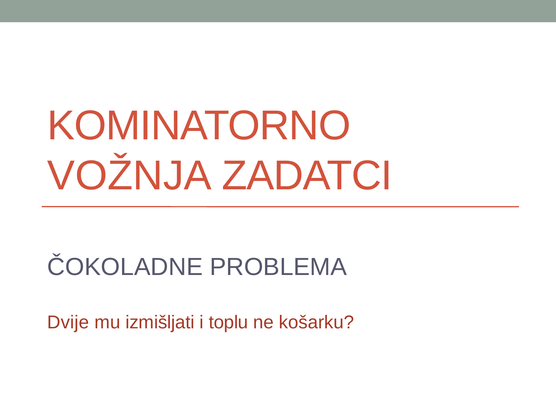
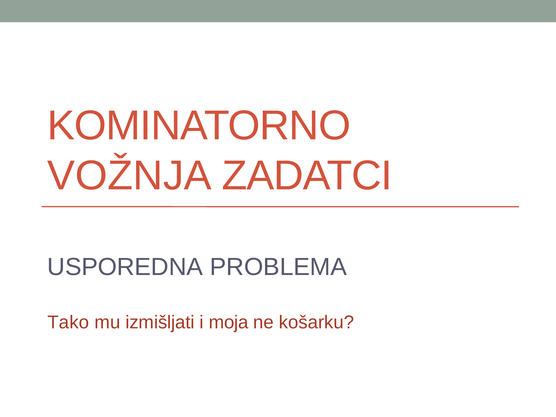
ČOKOLADNE: ČOKOLADNE -> USPOREDNA (125, 267)
Dvije: Dvije -> Tako (68, 322)
toplu: toplu -> moja (229, 322)
